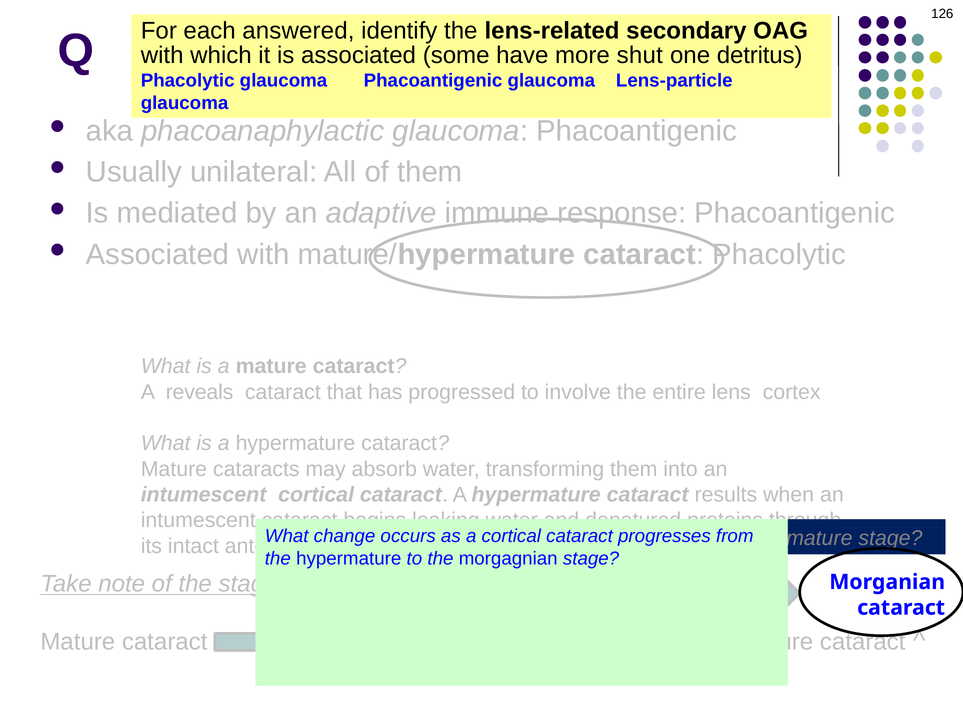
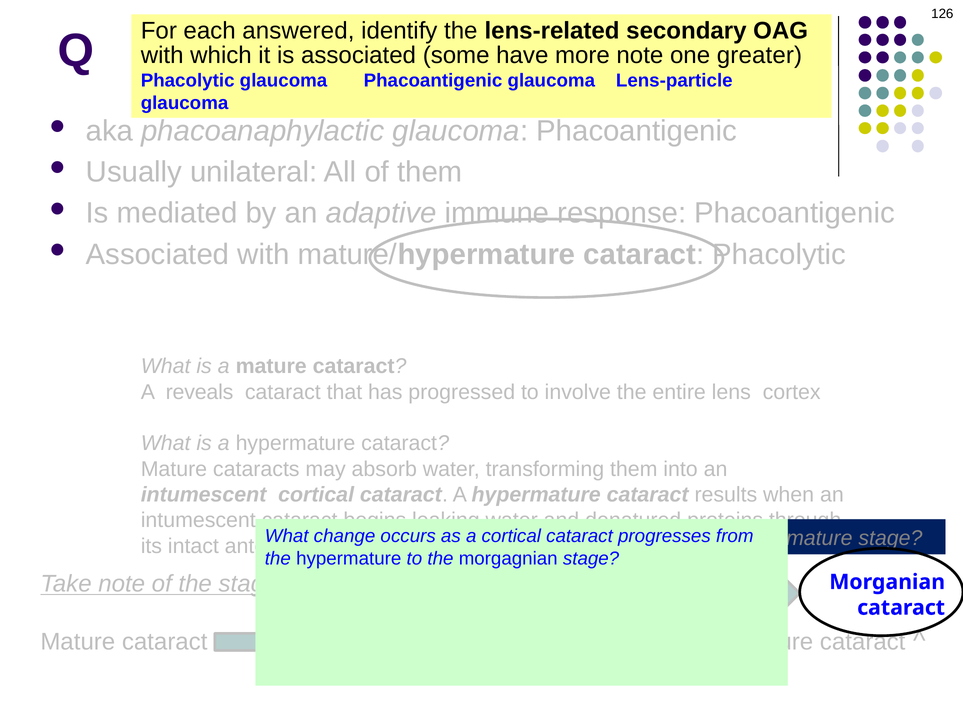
more shut: shut -> note (640, 55)
detritus: detritus -> greater (759, 55)
